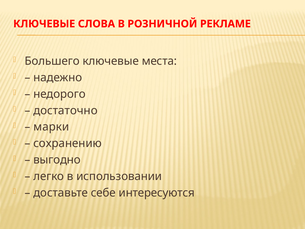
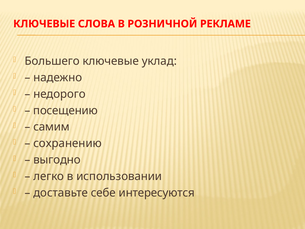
места: места -> уклад (159, 61)
достаточно: достаточно -> посещению (66, 110)
марки: марки -> самим (51, 127)
